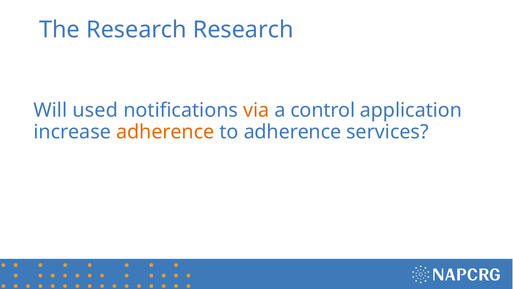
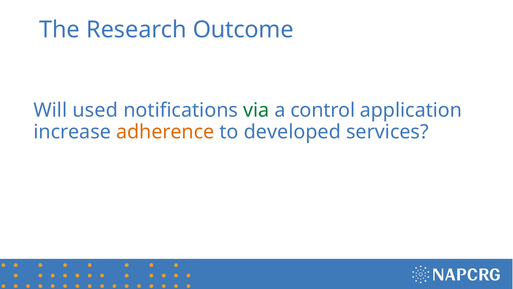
Research Research: Research -> Outcome (243, 30)
via colour: orange -> green (256, 110)
to adherence: adherence -> developed (292, 132)
